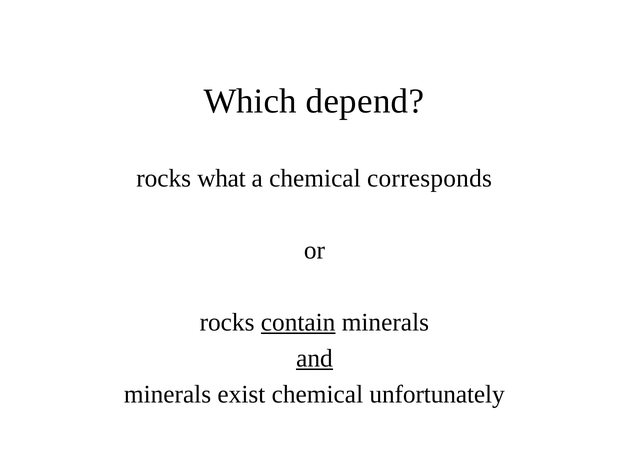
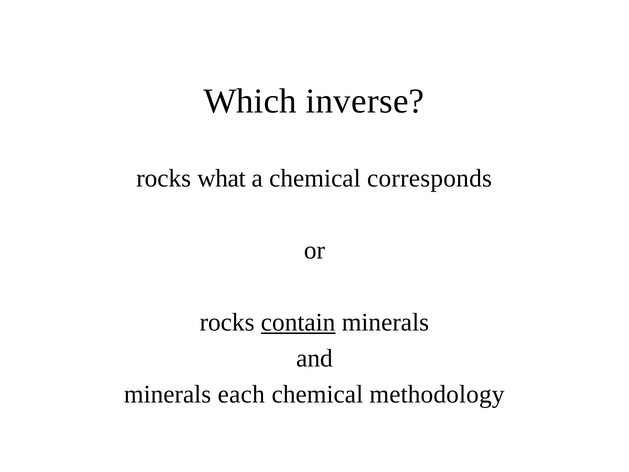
depend: depend -> inverse (365, 101)
and underline: present -> none (314, 358)
exist: exist -> each (241, 394)
unfortunately: unfortunately -> methodology (437, 394)
